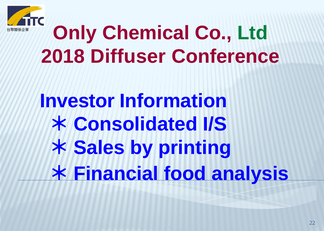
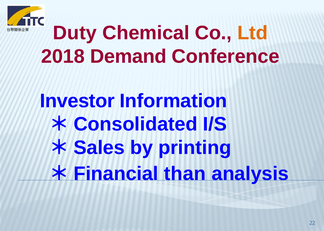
Only: Only -> Duty (75, 33)
Ltd colour: green -> orange (253, 33)
Diffuser: Diffuser -> Demand (128, 57)
food: food -> than (185, 174)
